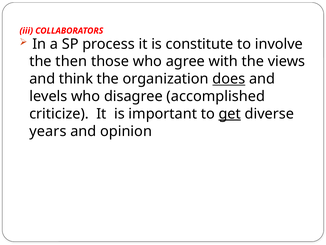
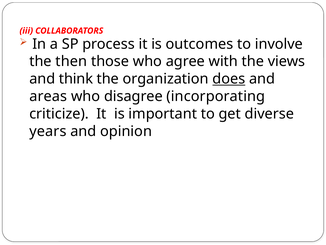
constitute: constitute -> outcomes (199, 44)
levels: levels -> areas (48, 96)
accomplished: accomplished -> incorporating (216, 96)
get underline: present -> none (230, 114)
